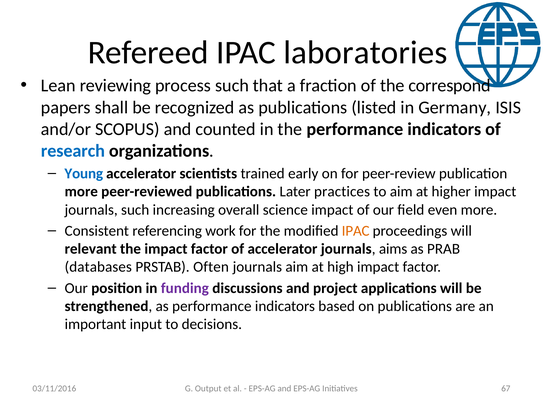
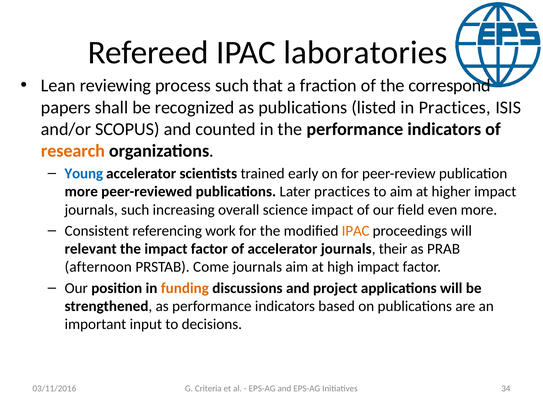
in Germany: Germany -> Practices (455, 107)
research colour: blue -> orange (73, 151)
aims: aims -> their (393, 249)
databases: databases -> afternoon (98, 267)
Often: Often -> Come (211, 267)
funding colour: purple -> orange (185, 288)
Output: Output -> Criteria (208, 389)
67: 67 -> 34 (506, 389)
